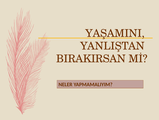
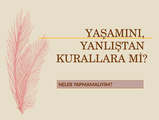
BIRAKIRSAN: BIRAKIRSAN -> KURALLARA (91, 58)
